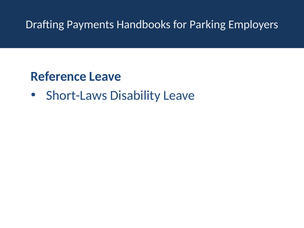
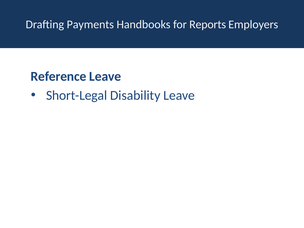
Parking: Parking -> Reports (208, 24)
Short-Laws: Short-Laws -> Short-Legal (77, 95)
